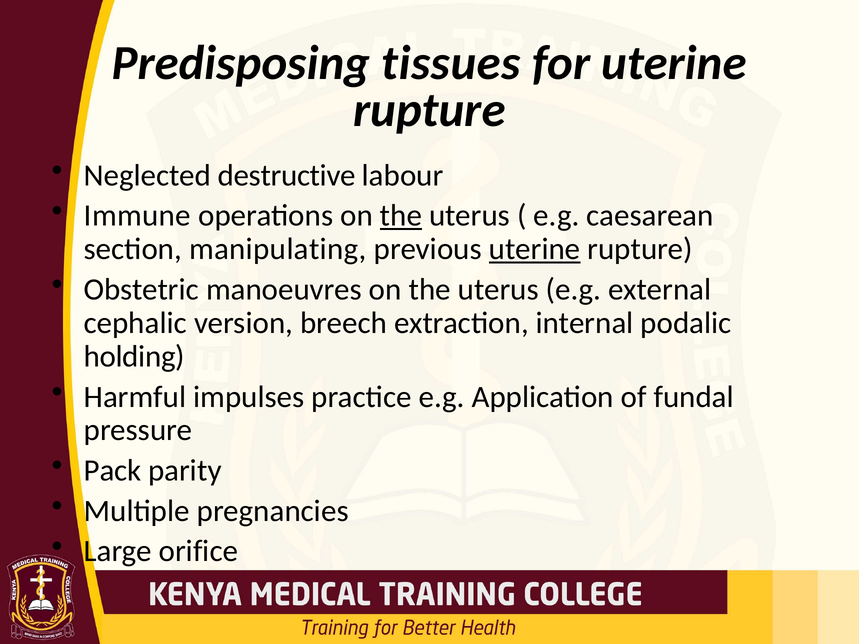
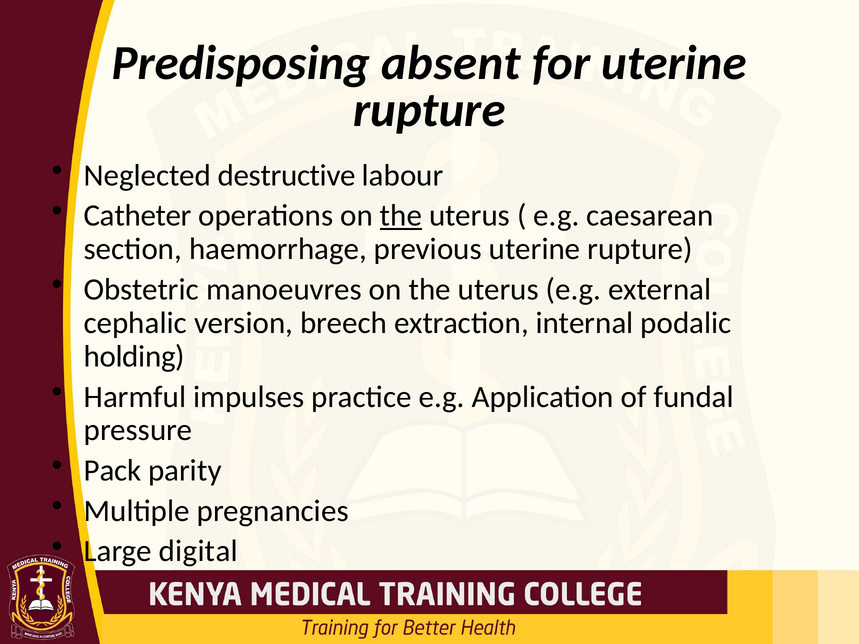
tissues: tissues -> absent (451, 63)
Immune: Immune -> Catheter (138, 216)
manipulating: manipulating -> haemorrhage (278, 249)
uterine underline: present -> none (535, 249)
orifice: orifice -> digital (198, 551)
